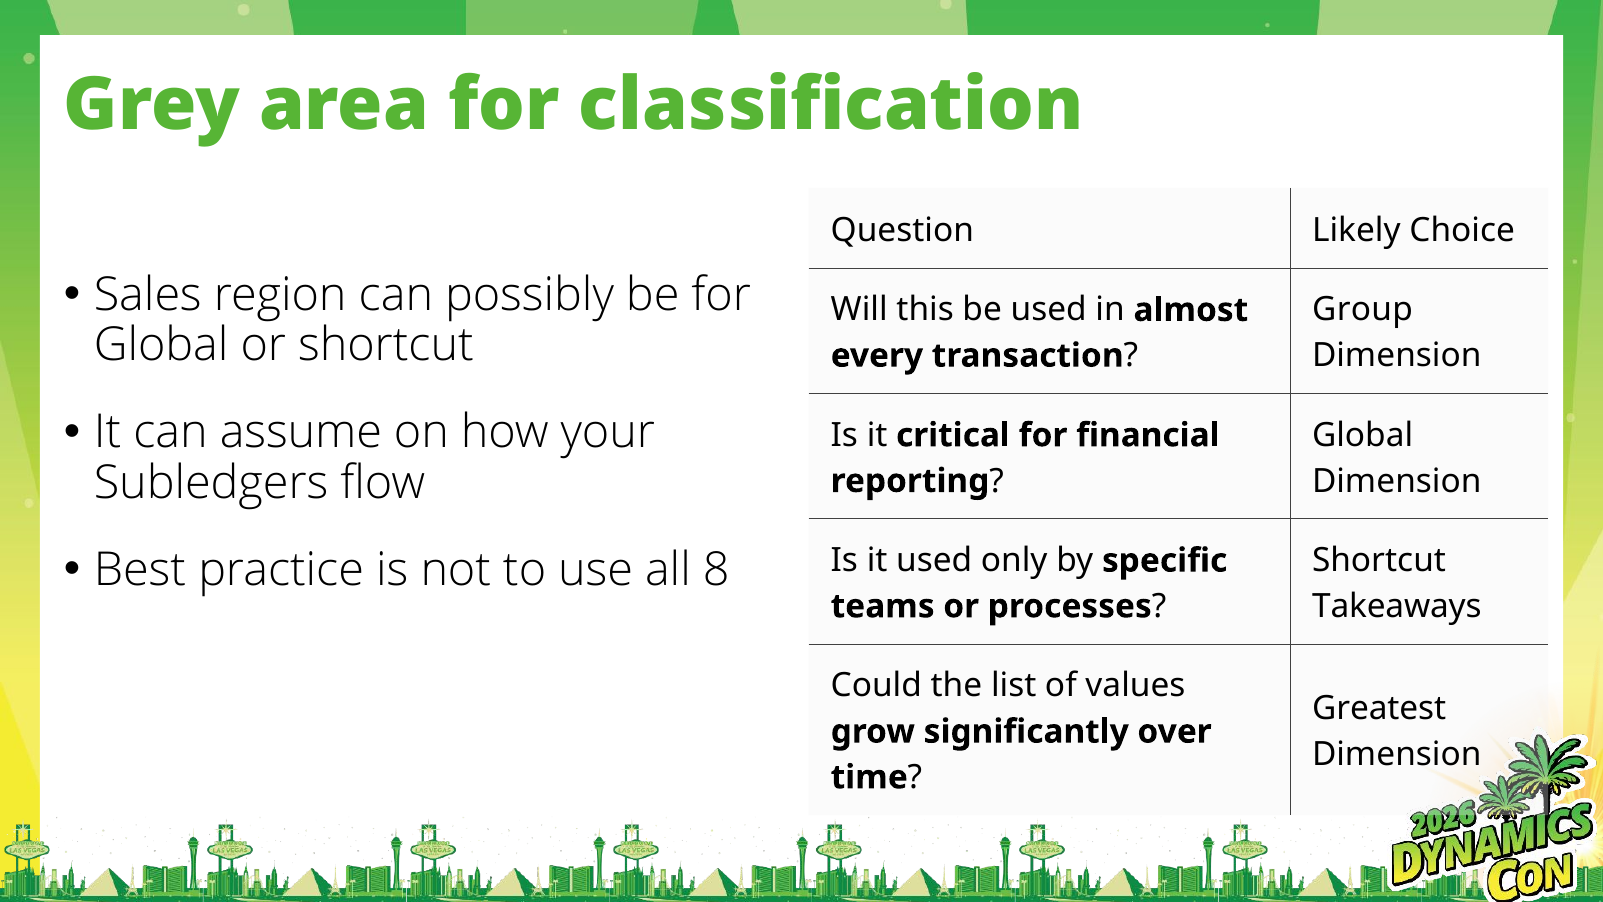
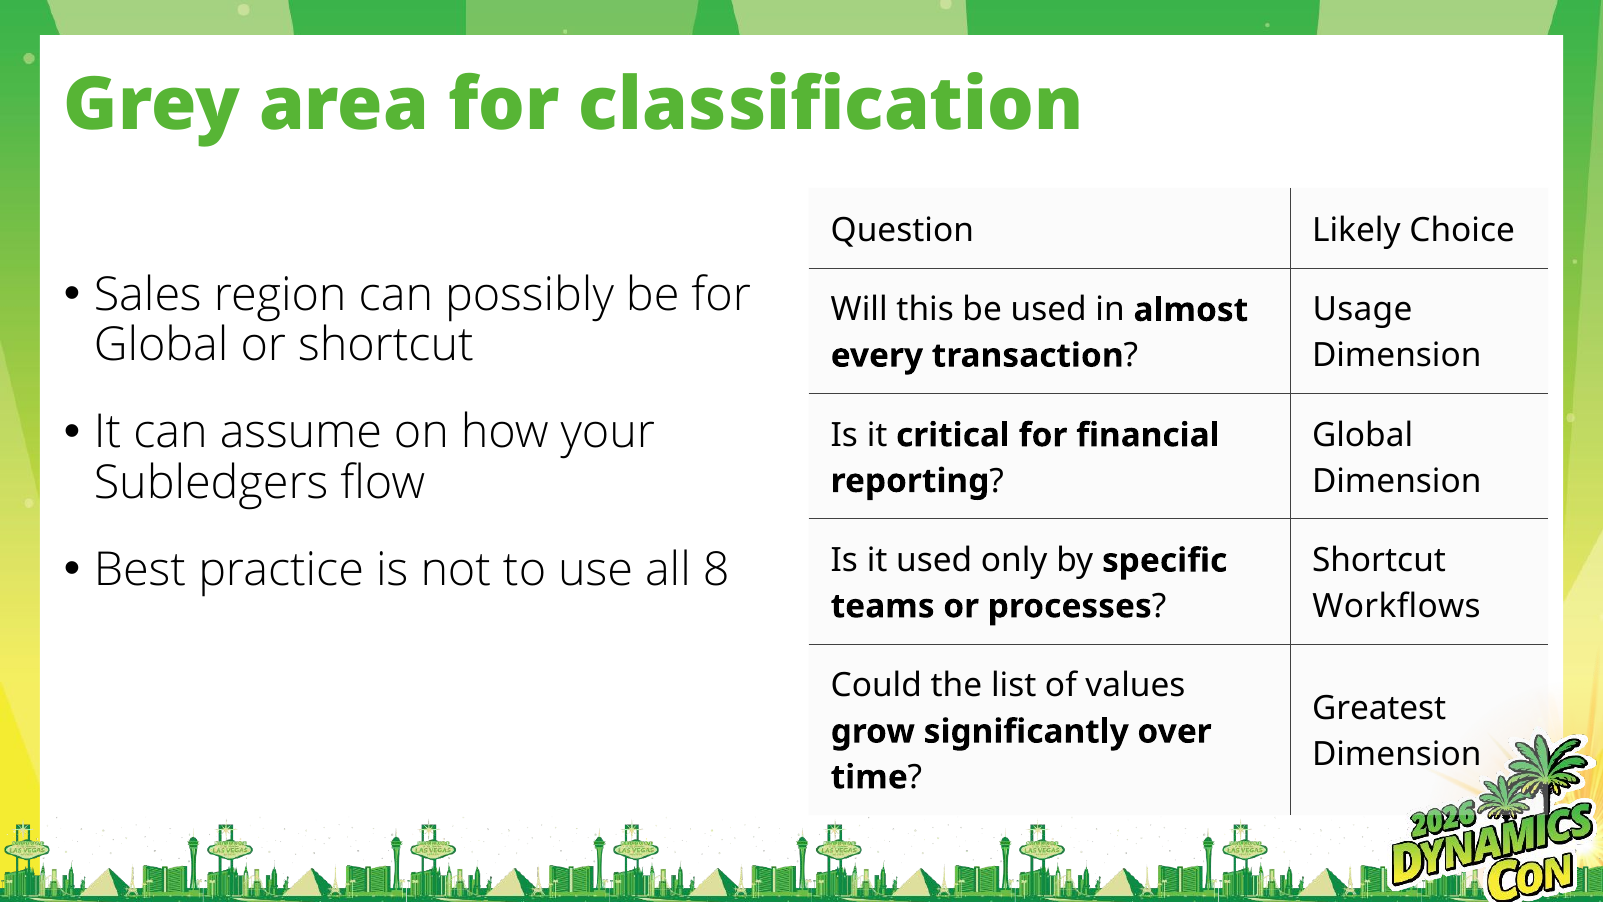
Group: Group -> Usage (1363, 310)
Takeaways: Takeaways -> Workflows (1397, 606)
